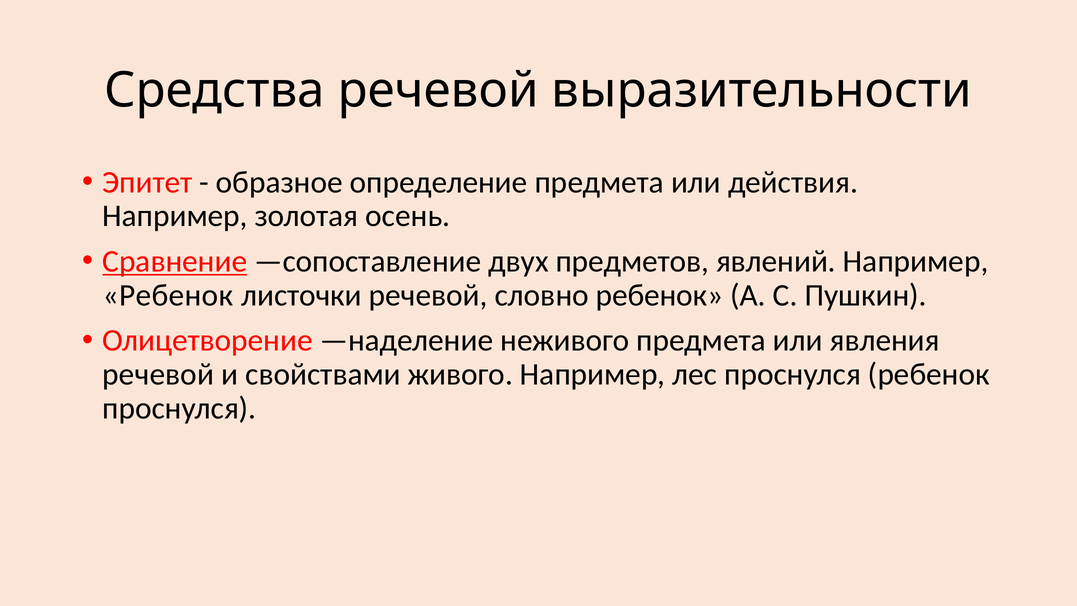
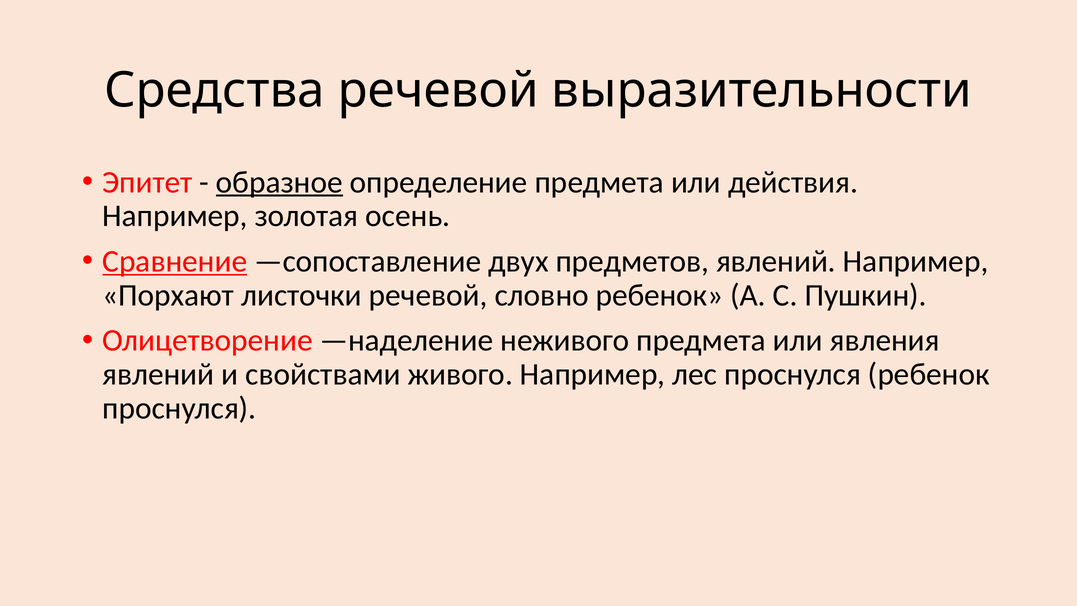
образное underline: none -> present (279, 182)
Ребенок: Ребенок -> Порхают (168, 295)
речевой: речевой -> явлений (158, 374)
